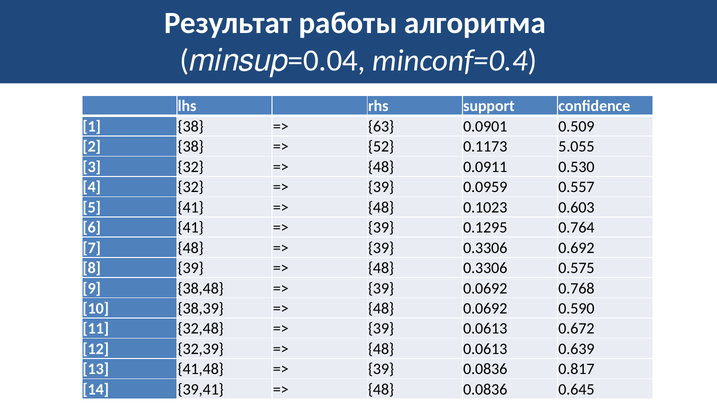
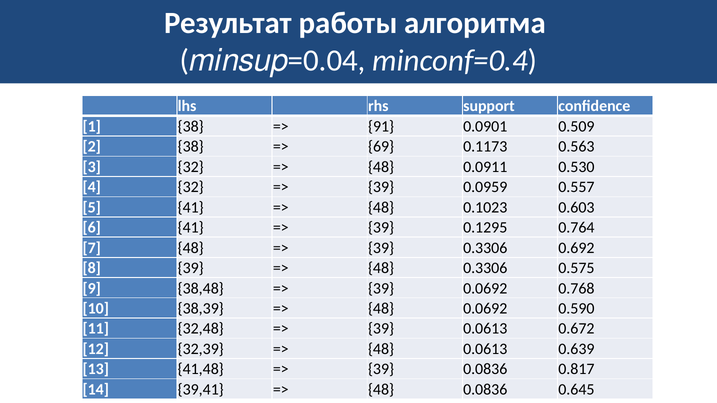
63: 63 -> 91 (381, 127)
52: 52 -> 69 (381, 147)
5.055: 5.055 -> 0.563 (576, 147)
